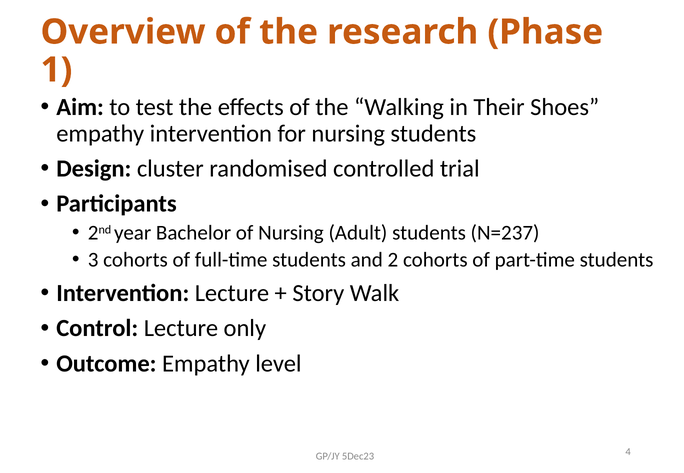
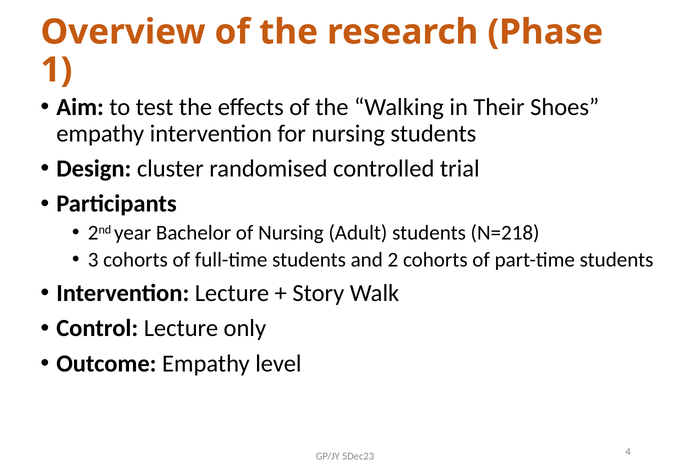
N=237: N=237 -> N=218 (505, 233)
